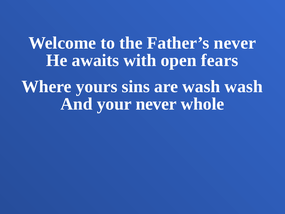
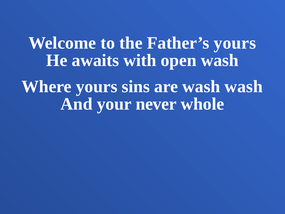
Father’s never: never -> yours (235, 43)
open fears: fears -> wash (220, 60)
